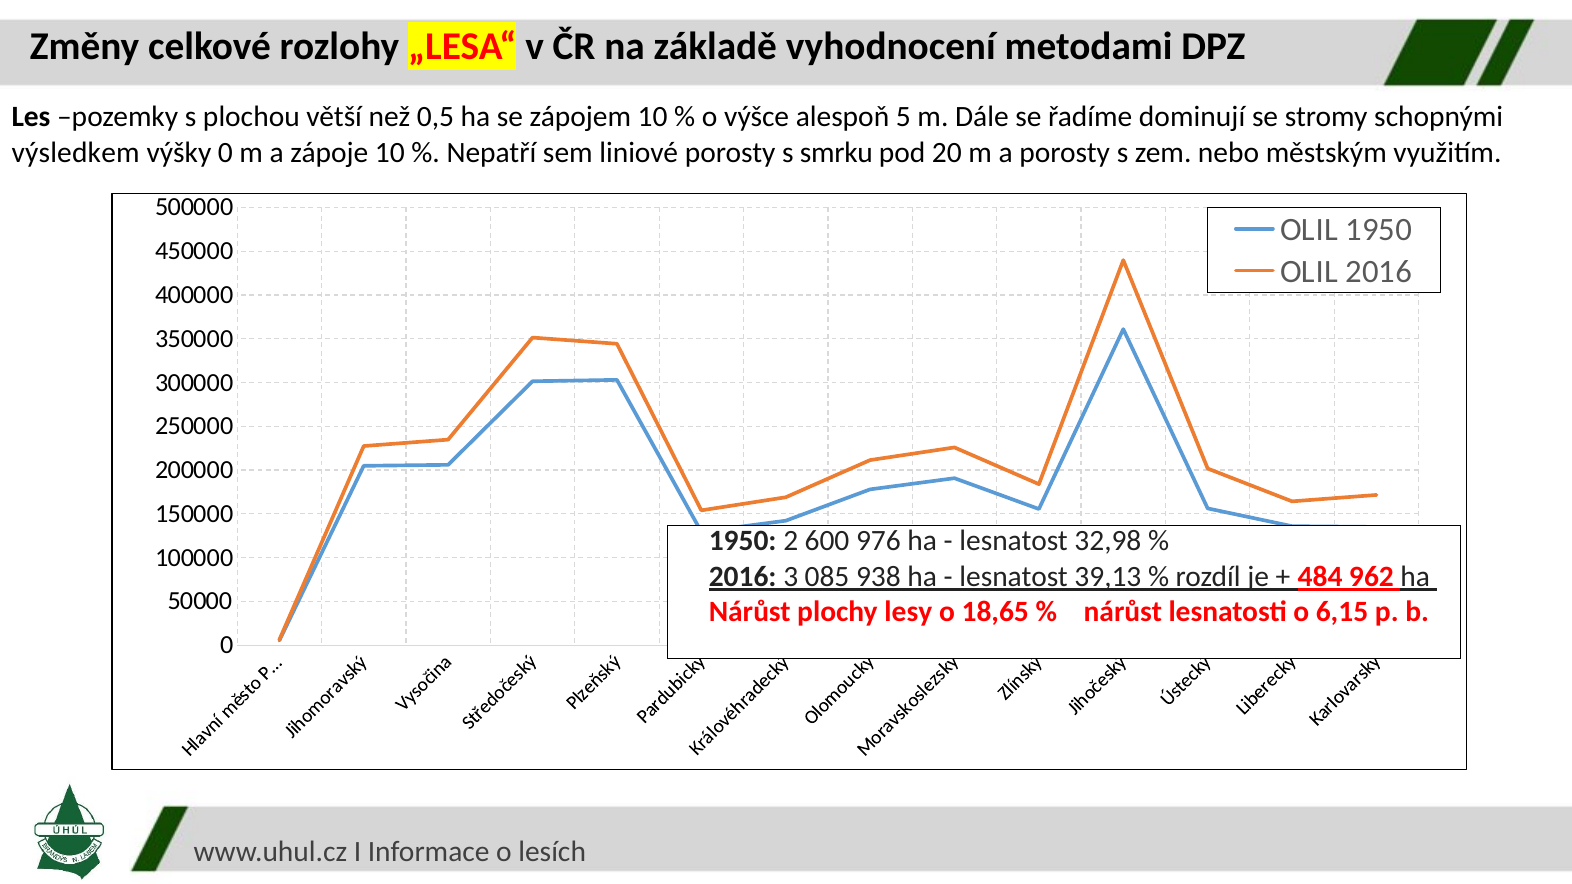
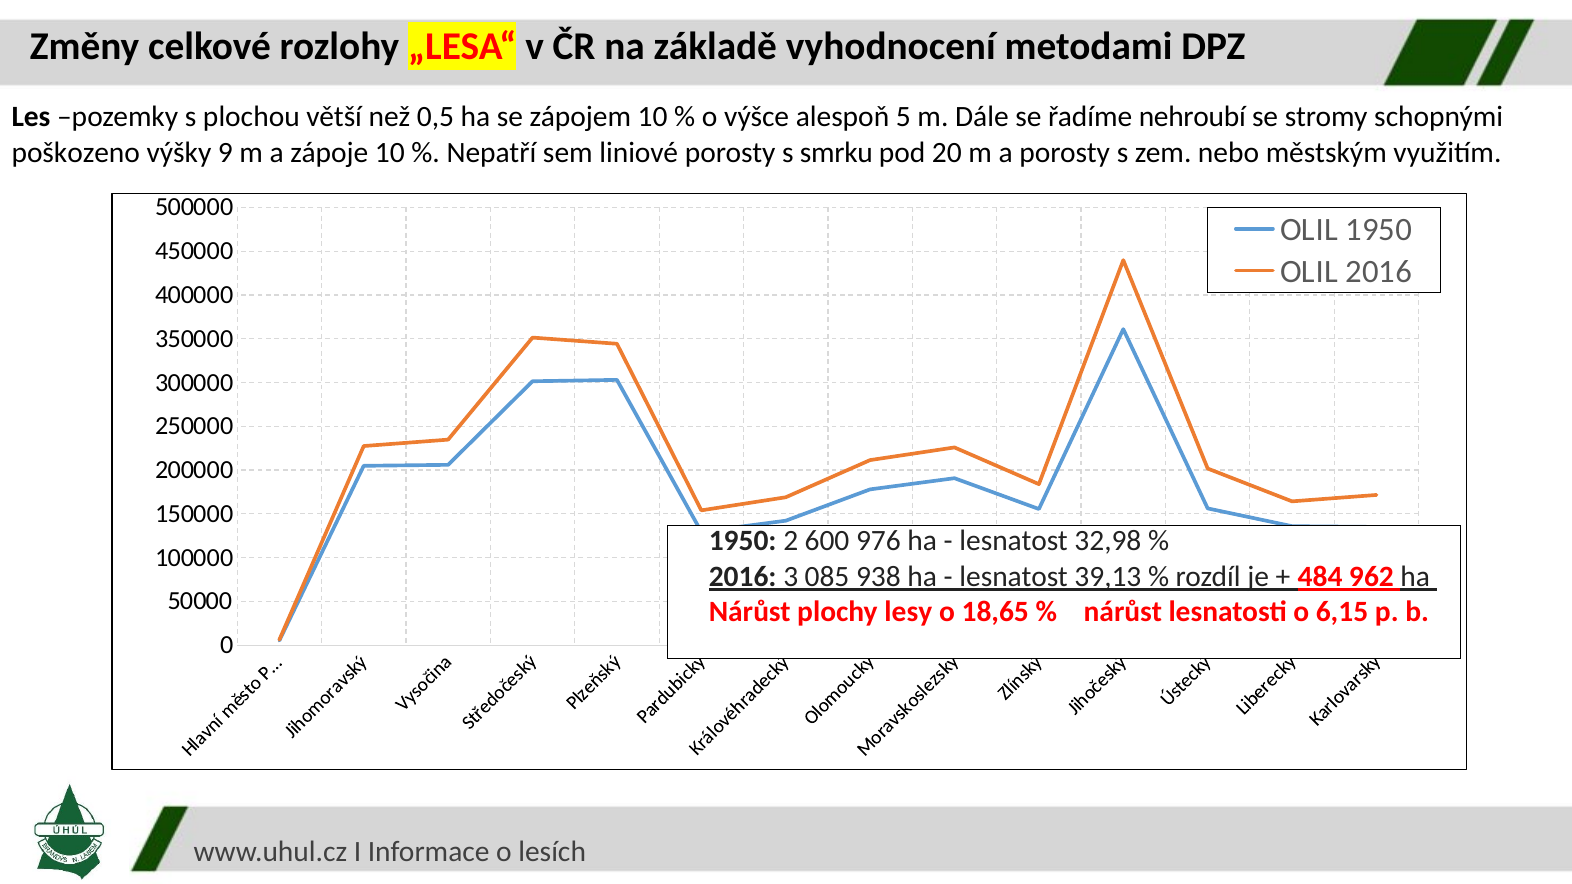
dominují: dominují -> nehroubí (1192, 117)
výsledkem: výsledkem -> poškozeno (76, 153)
výšky 0: 0 -> 9 (225, 153)
